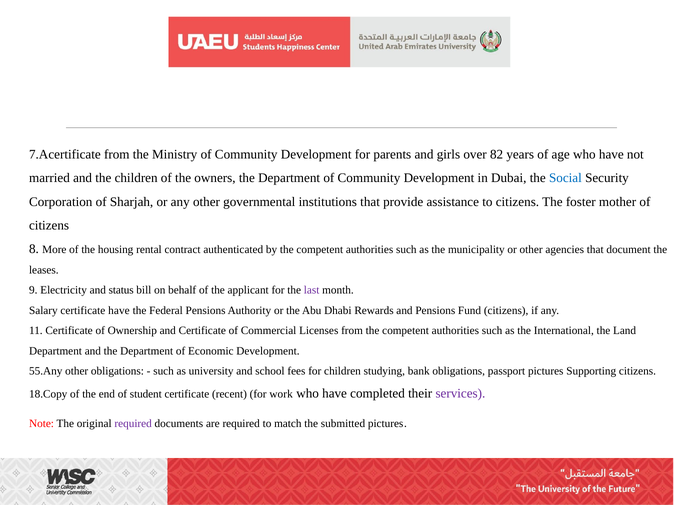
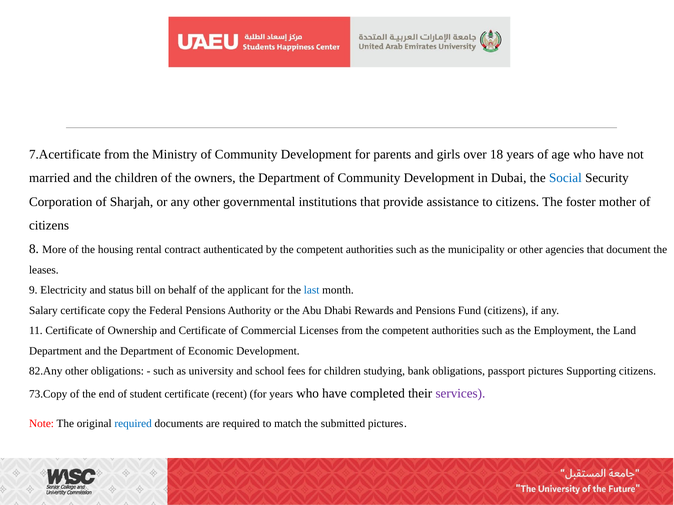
82: 82 -> 18 (497, 155)
last colour: purple -> blue (312, 291)
certificate have: have -> copy (119, 311)
International: International -> Employment (564, 331)
55.Any: 55.Any -> 82.Any (46, 371)
18.Copy: 18.Copy -> 73.Copy (48, 395)
for work: work -> years (281, 395)
required colour: purple -> blue (133, 424)
